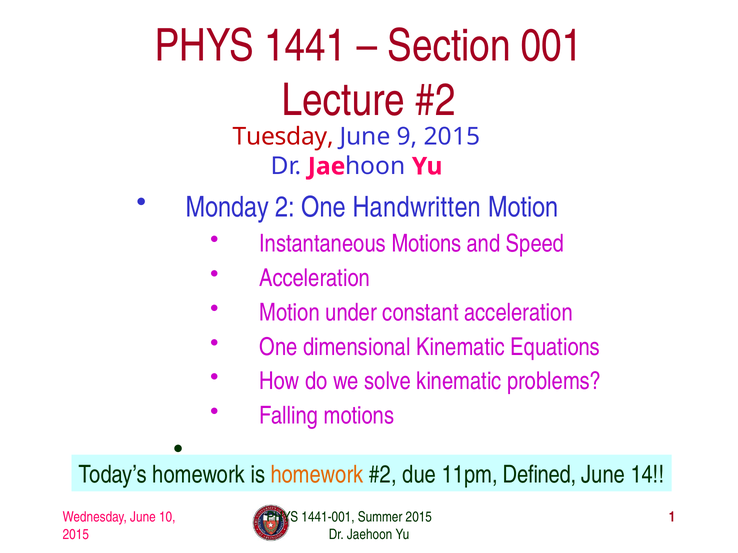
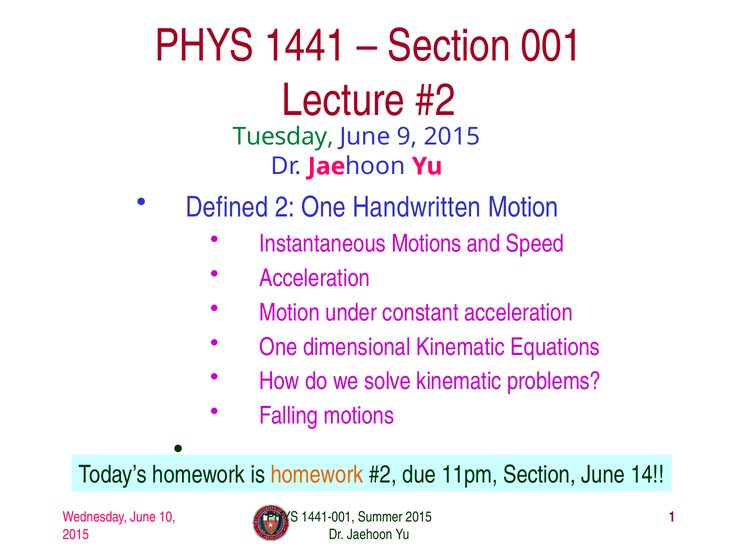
Tuesday colour: red -> green (283, 137)
Monday: Monday -> Defined (227, 207)
11pm Defined: Defined -> Section (539, 475)
